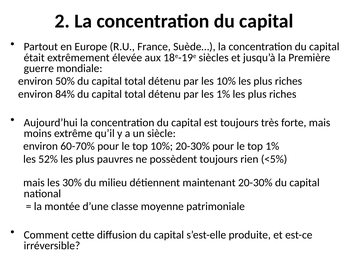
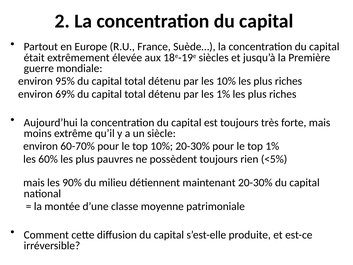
50%: 50% -> 95% (65, 81)
84%: 84% -> 69% (65, 94)
52%: 52% -> 60% (48, 159)
30%: 30% -> 90% (72, 183)
